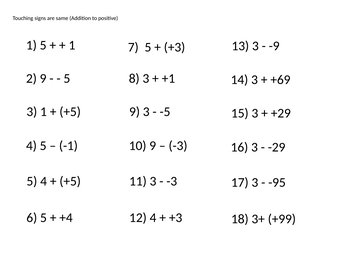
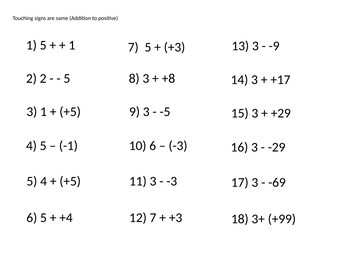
2 9: 9 -> 2 (43, 78)
+1: +1 -> +8 (168, 78)
+69: +69 -> +17 (280, 80)
10 9: 9 -> 6 (153, 146)
-95: -95 -> -69 (277, 182)
12 4: 4 -> 7 (153, 218)
